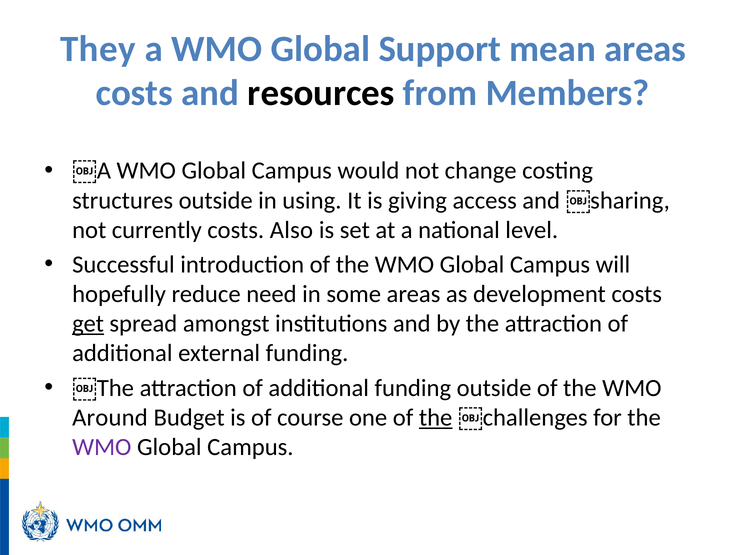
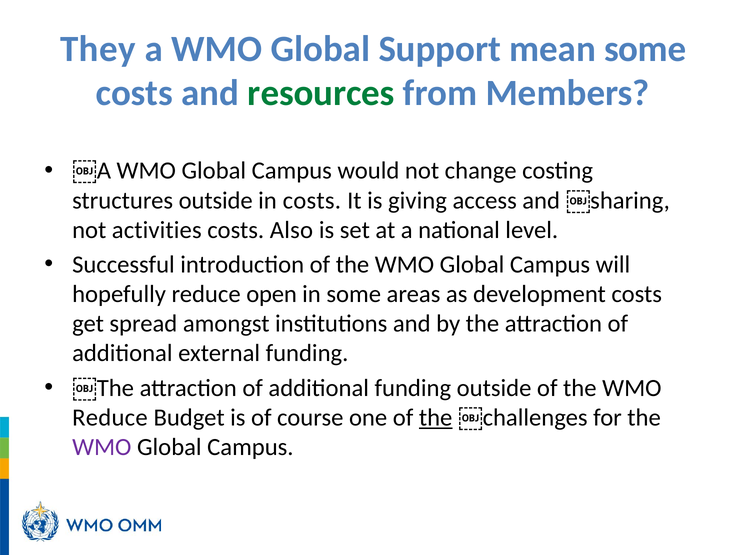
mean areas: areas -> some (645, 49)
resources colour: black -> green (321, 93)
in using: using -> costs (312, 200)
currently: currently -> activities (157, 230)
need: need -> open (272, 294)
get underline: present -> none (88, 324)
Around: Around -> Reduce (110, 417)
